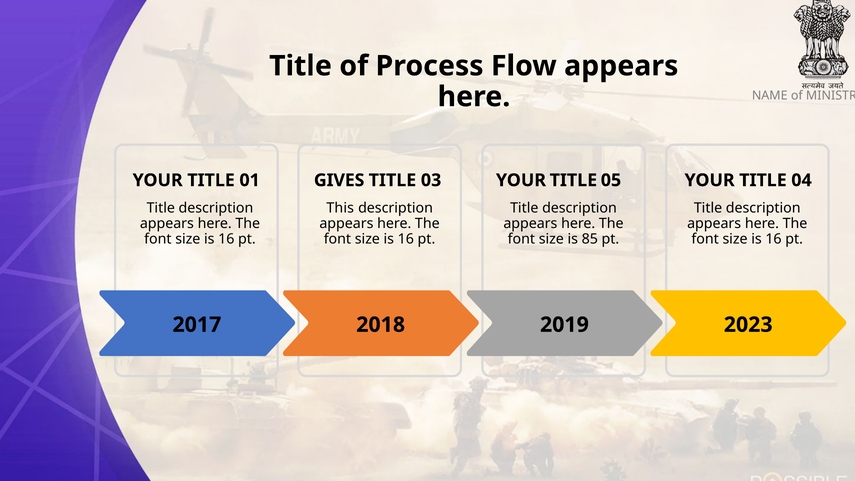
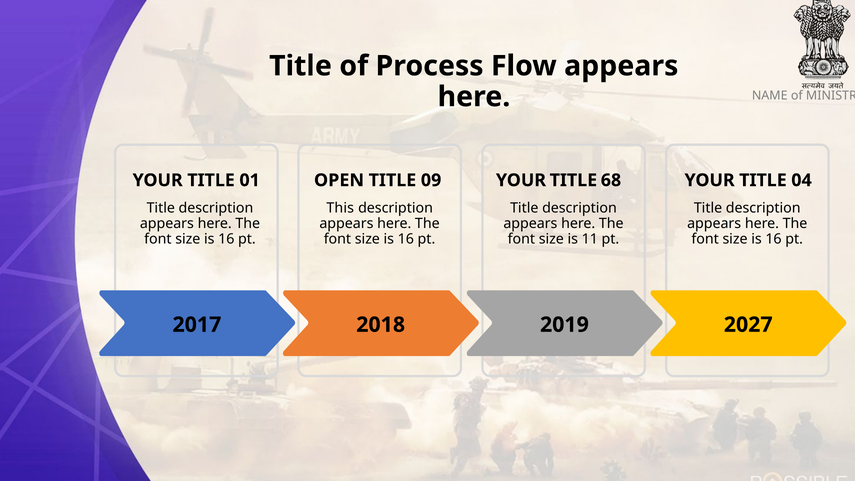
GIVES: GIVES -> OPEN (339, 180)
03: 03 -> 09 (431, 180)
05: 05 -> 68 (611, 180)
85: 85 -> 11 (590, 239)
2023: 2023 -> 2027 (748, 325)
